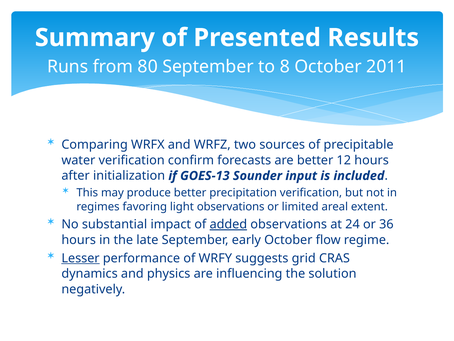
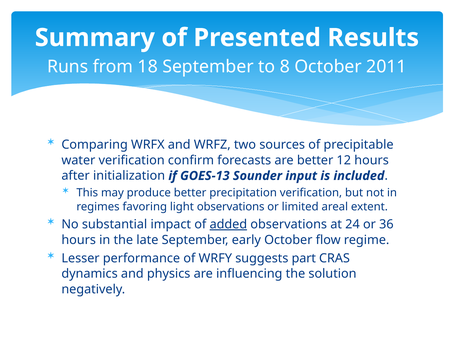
80: 80 -> 18 (148, 66)
Lesser underline: present -> none (81, 258)
grid: grid -> part (304, 258)
